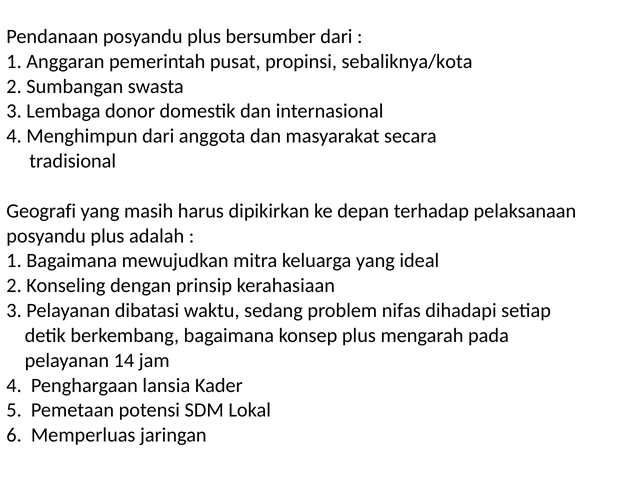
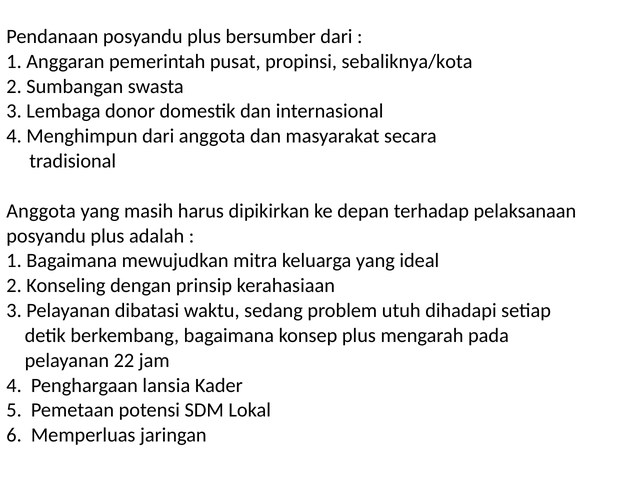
Geografi: Geografi -> Anggota (41, 211)
nifas: nifas -> utuh (401, 311)
14: 14 -> 22 (124, 360)
